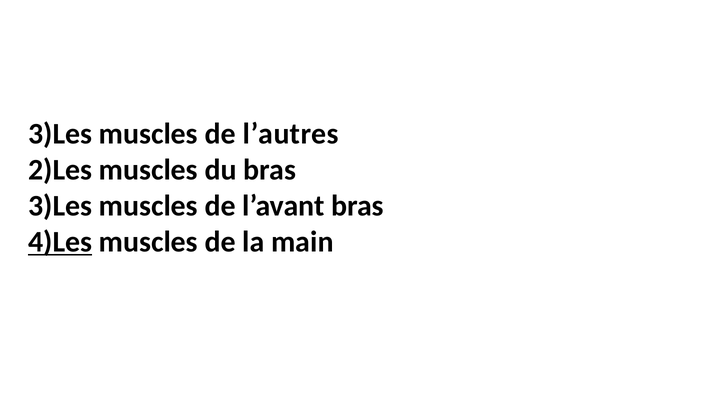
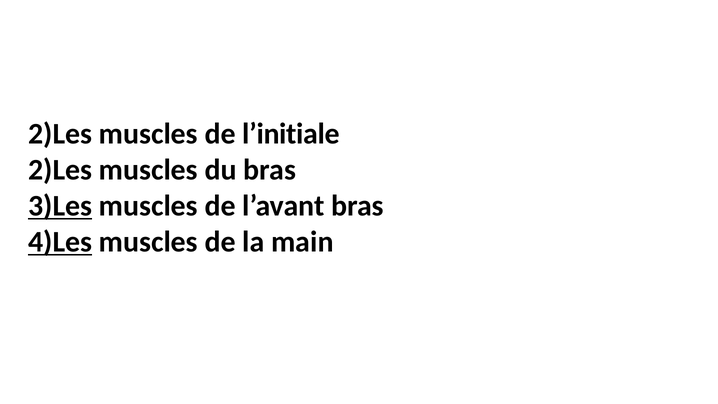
3)Les: 3)Les -> 2)Les (60, 134)
l’autres: l’autres -> l’initiale (291, 134)
3)Les underline: none -> present (60, 206)
